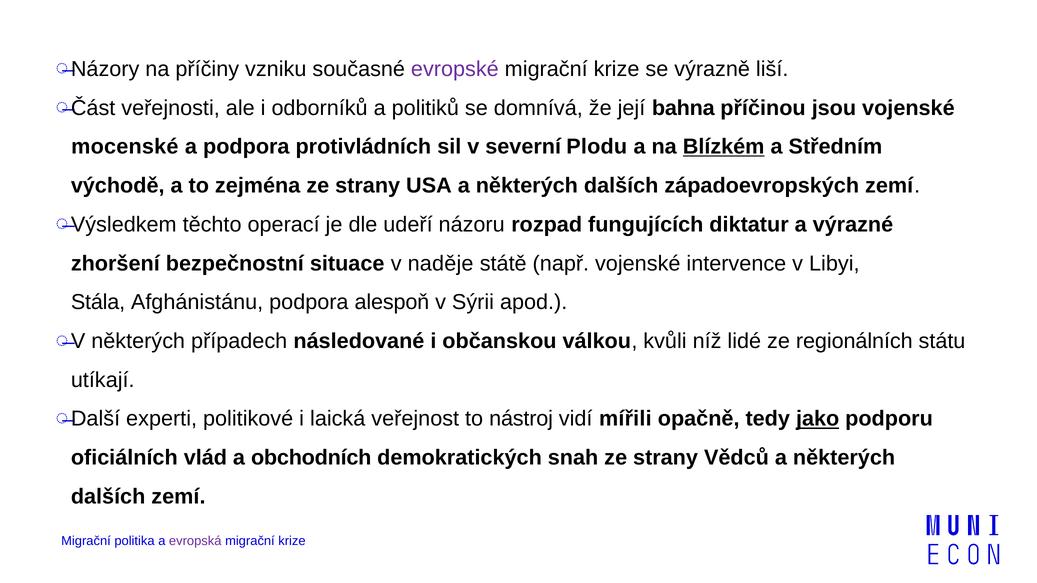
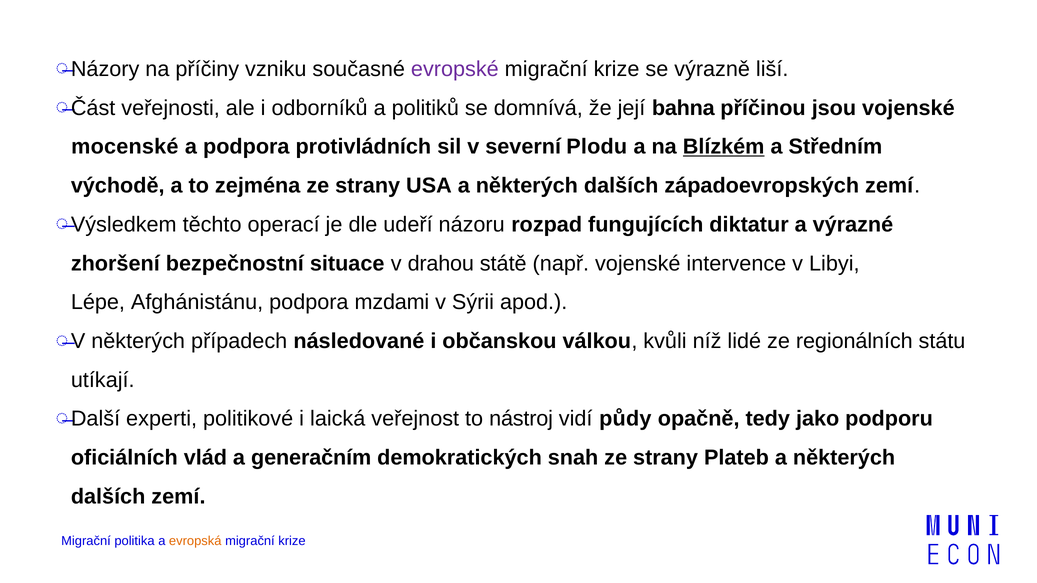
naděje: naděje -> drahou (441, 264)
Stála: Stála -> Lépe (98, 302)
alespoň: alespoň -> mzdami (392, 302)
mířili: mířili -> půdy (625, 419)
jako underline: present -> none (818, 419)
obchodních: obchodních -> generačním (311, 458)
Vědců: Vědců -> Plateb (736, 458)
evropská colour: purple -> orange (195, 541)
